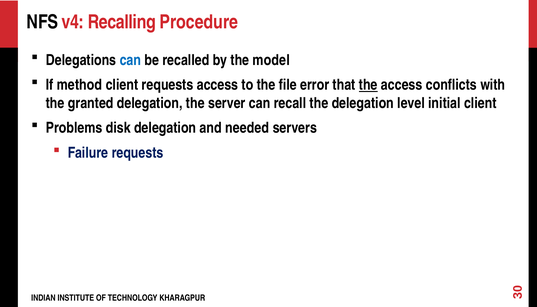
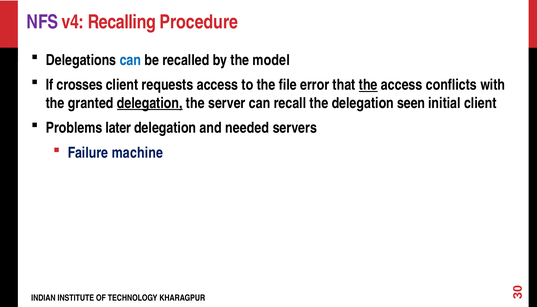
NFS colour: black -> purple (42, 22)
method: method -> crosses (80, 85)
delegation underline: none -> present (150, 103)
level: level -> seen (411, 103)
disk: disk -> later (118, 128)
Failure requests: requests -> machine (137, 153)
